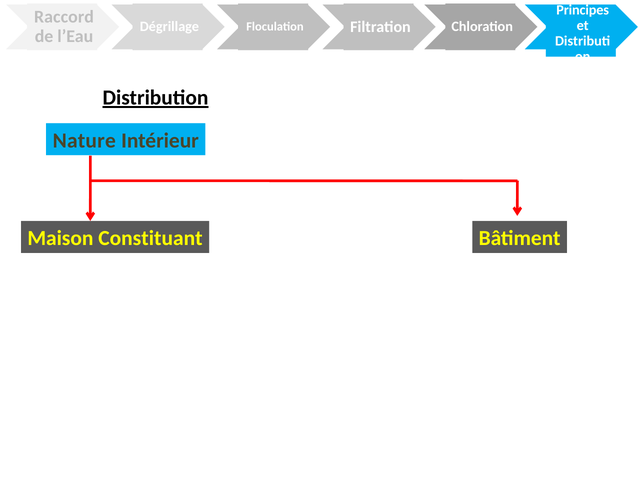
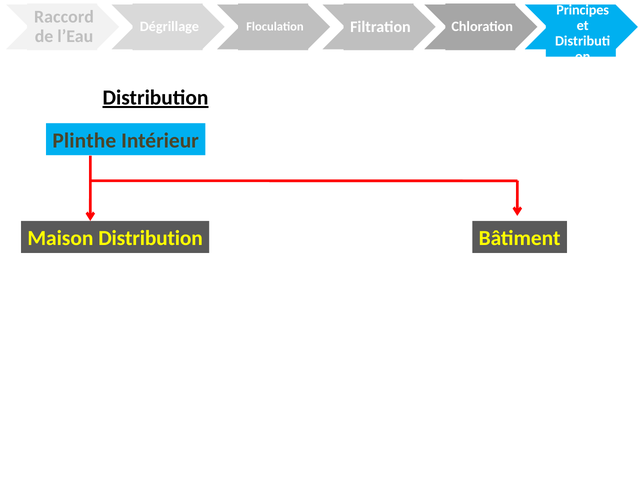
Nature: Nature -> Plinthe (84, 141)
Maison Constituant: Constituant -> Distribution (151, 239)
